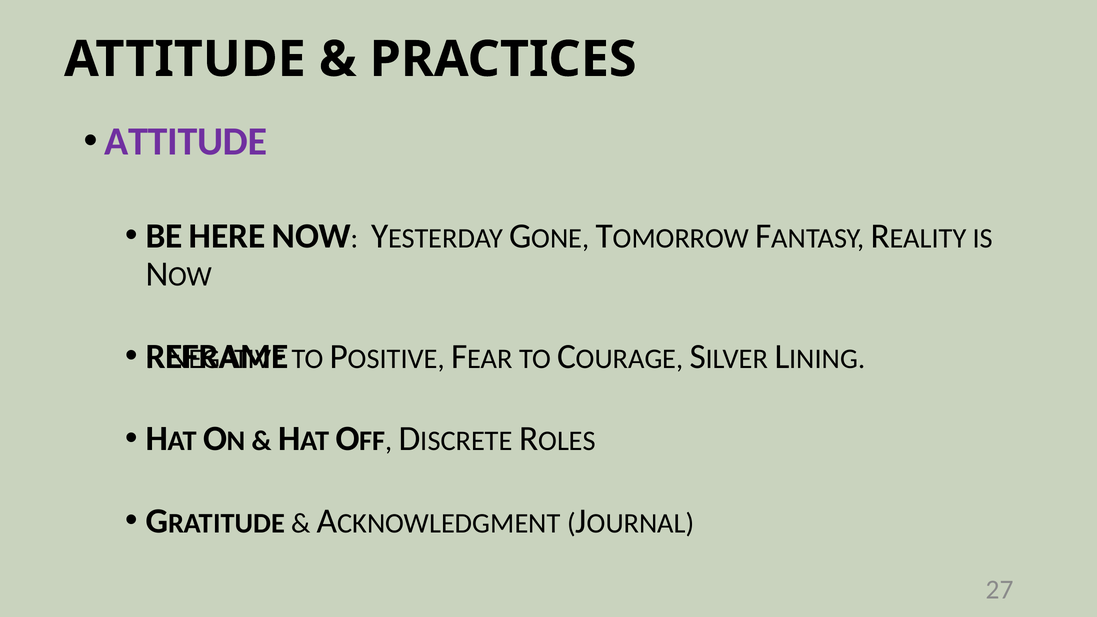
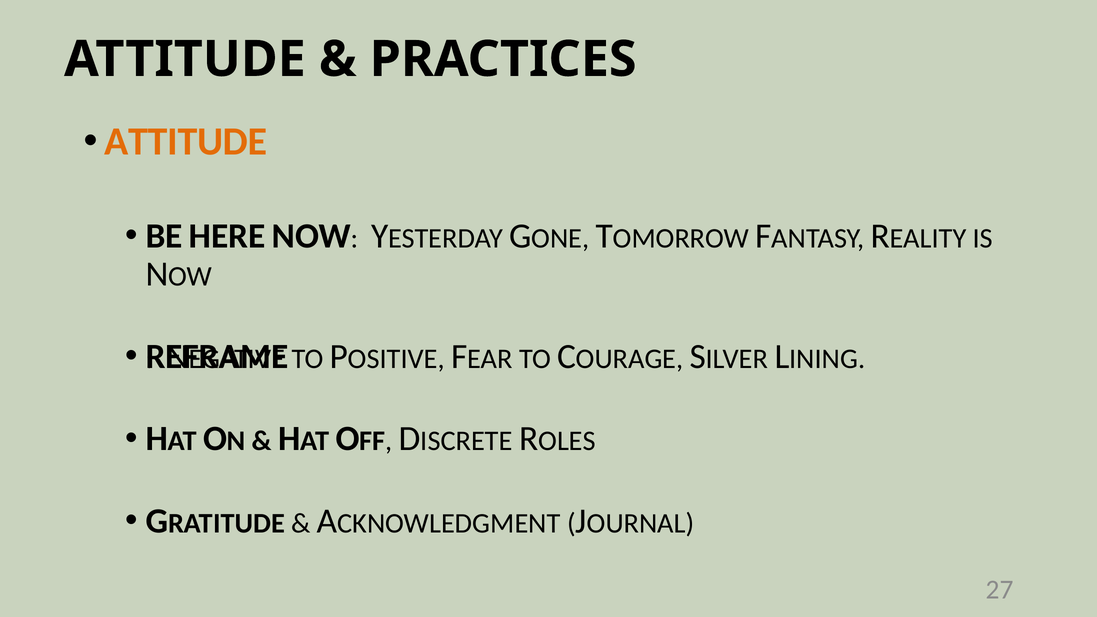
ATTITUDE colour: purple -> orange (186, 142)
